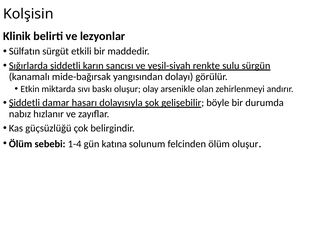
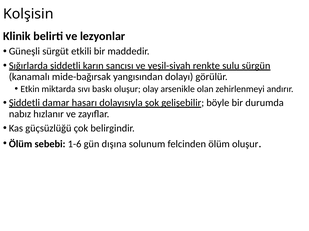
Sülfatın: Sülfatın -> Güneşli (24, 52)
1-4: 1-4 -> 1-6 (75, 144)
katına: katına -> dışına (114, 144)
